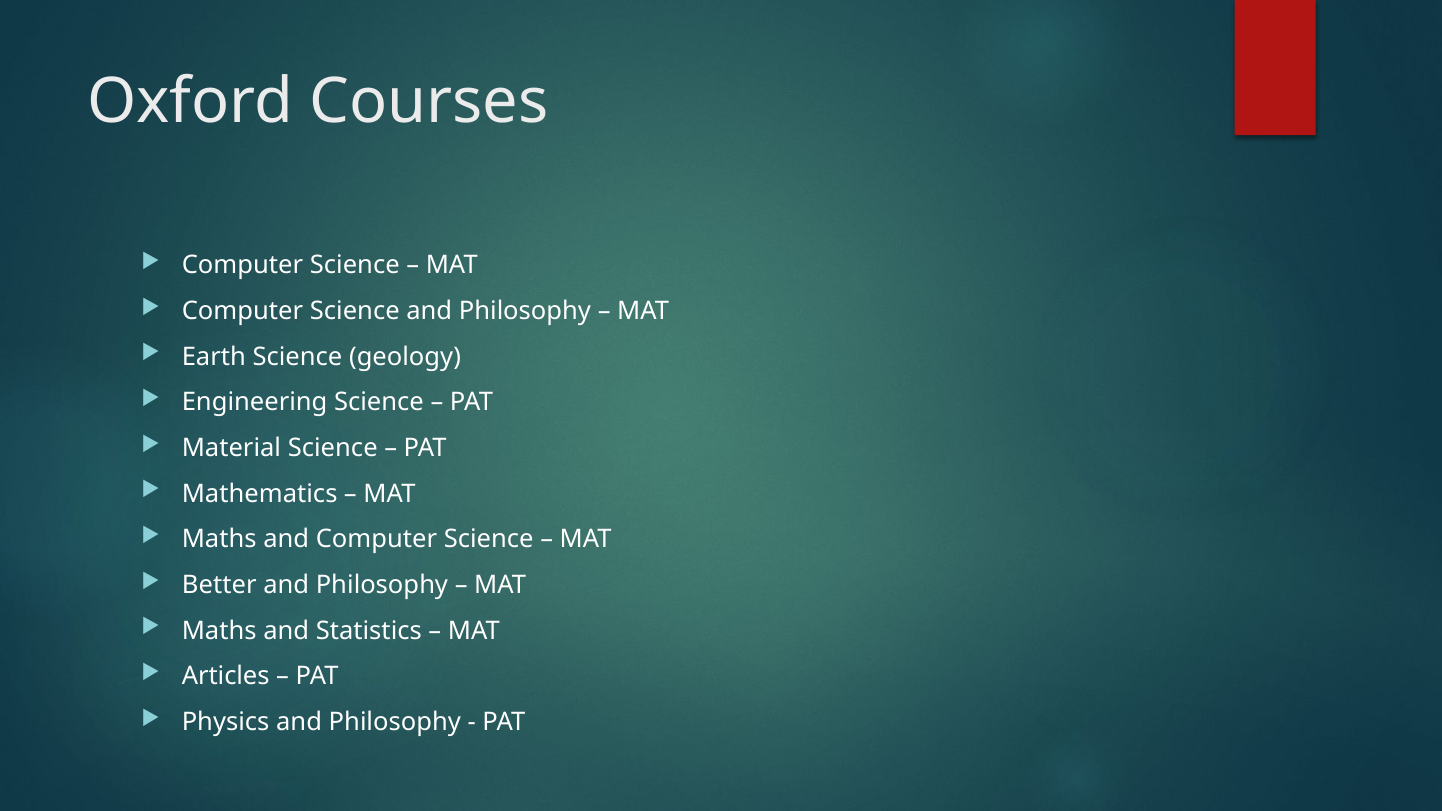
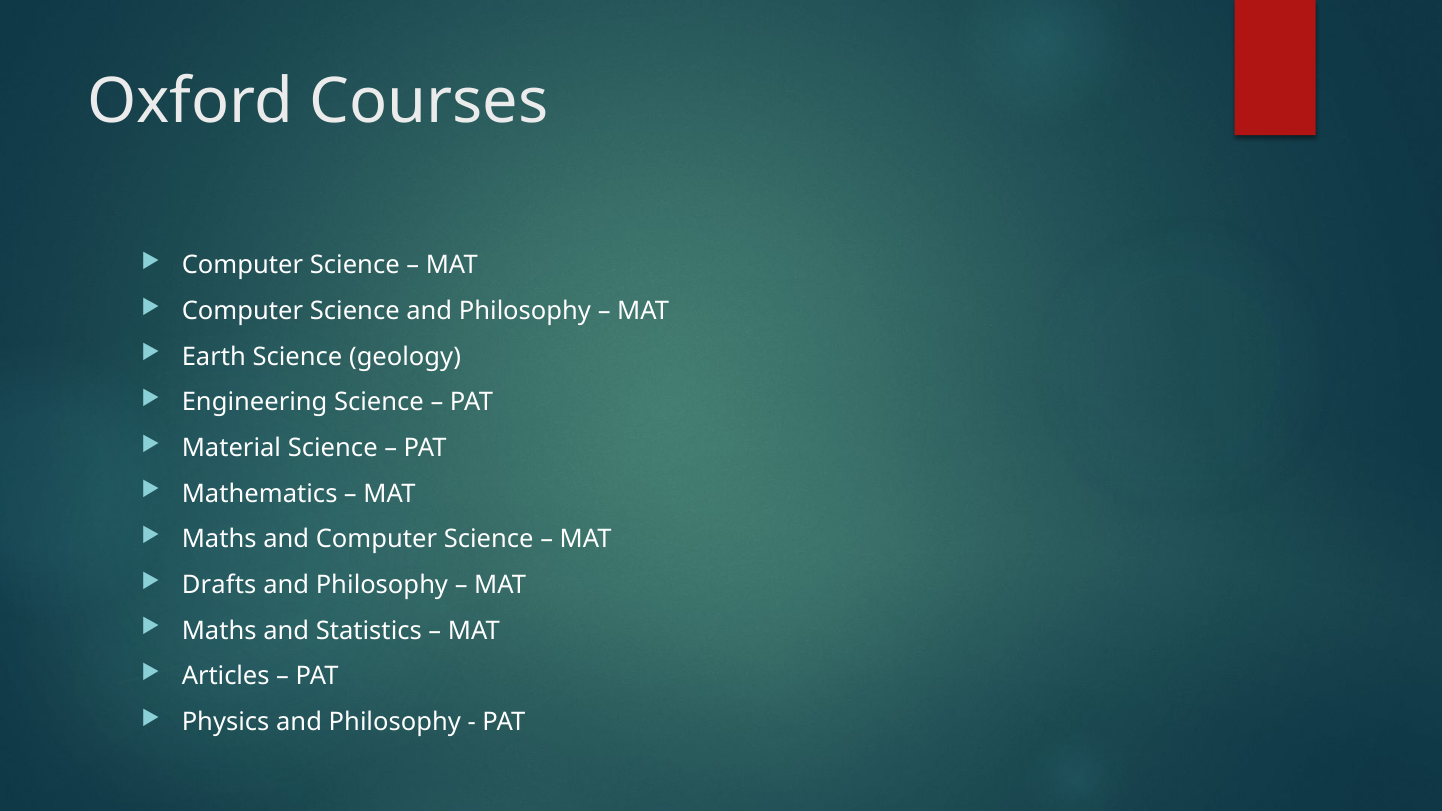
Better: Better -> Drafts (219, 585)
